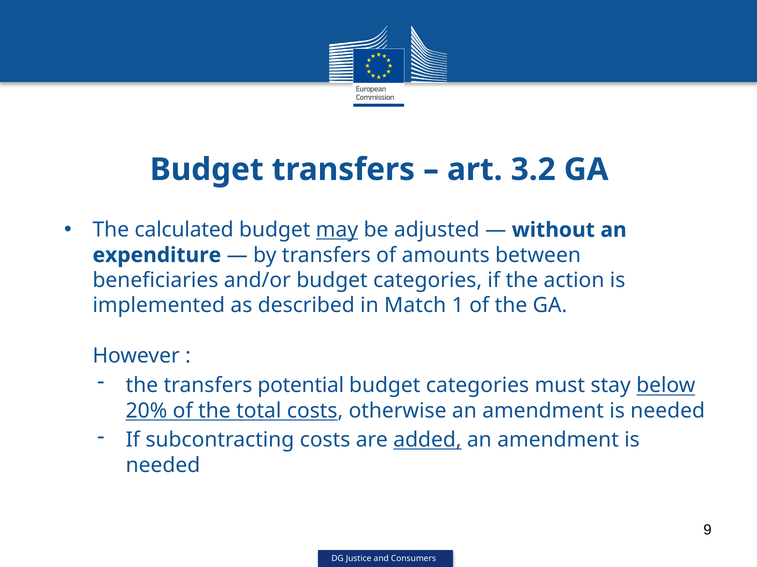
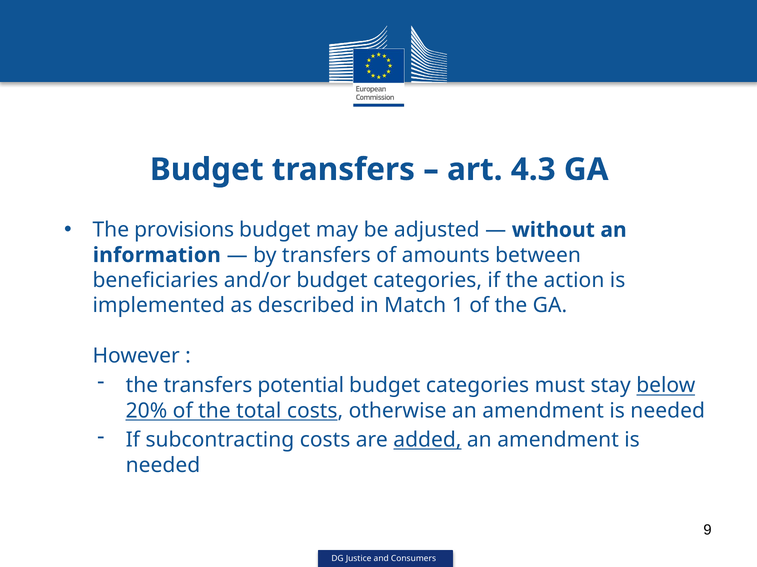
3.2: 3.2 -> 4.3 (533, 170)
calculated: calculated -> provisions (184, 230)
may underline: present -> none (337, 230)
expenditure: expenditure -> information (157, 255)
